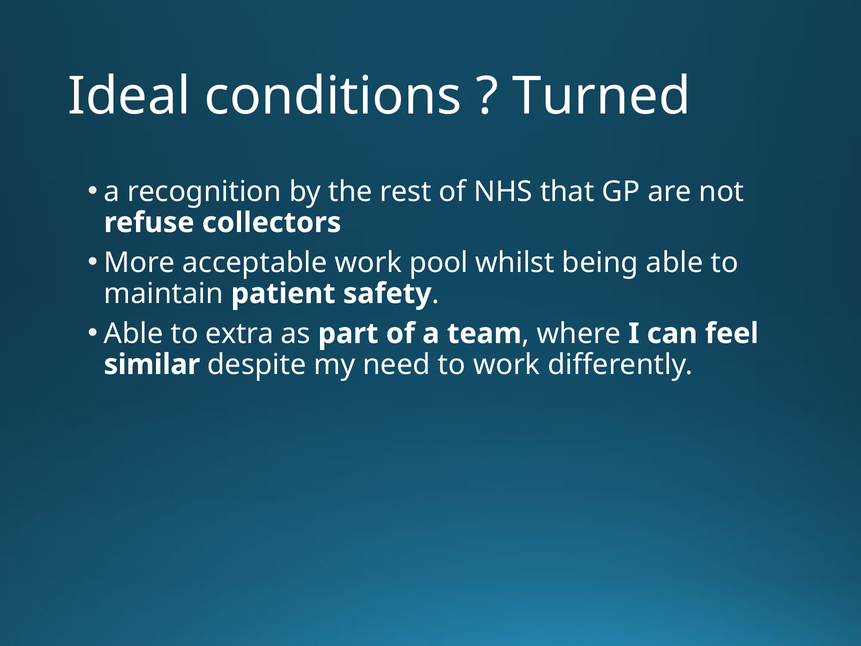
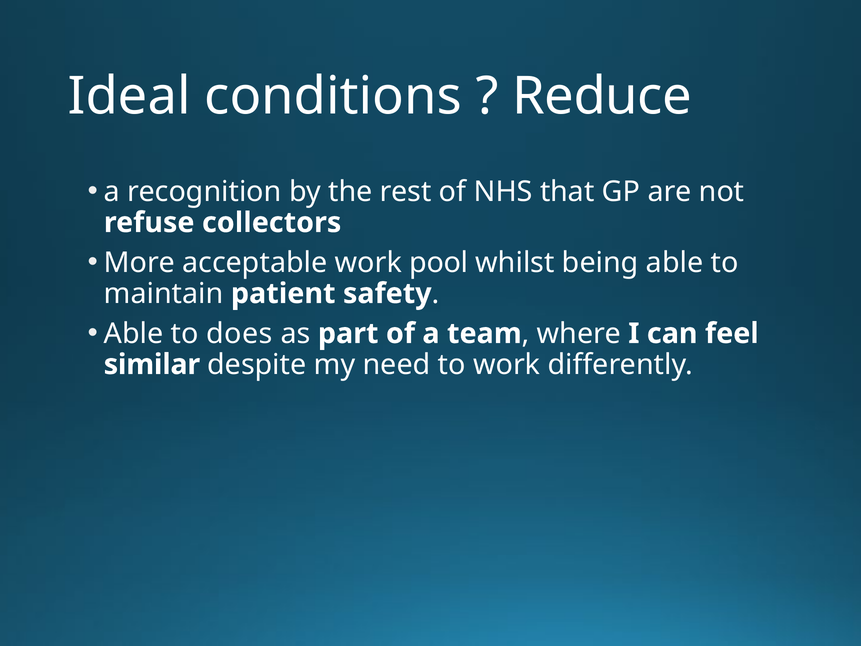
Turned: Turned -> Reduce (602, 96)
extra: extra -> does (239, 333)
